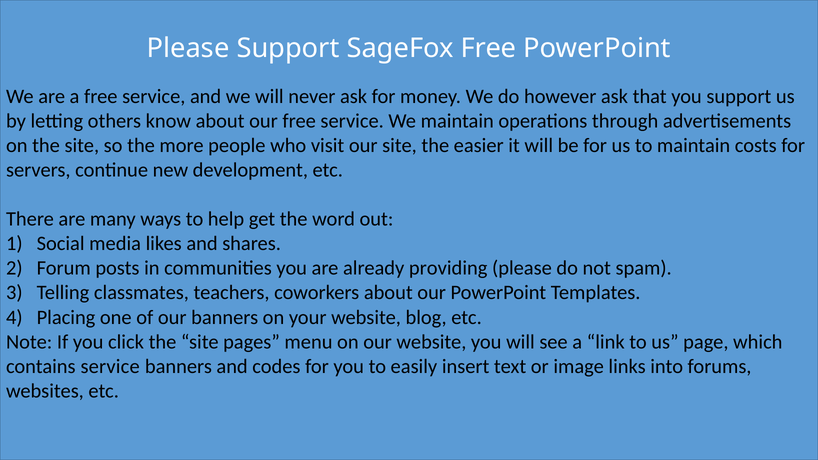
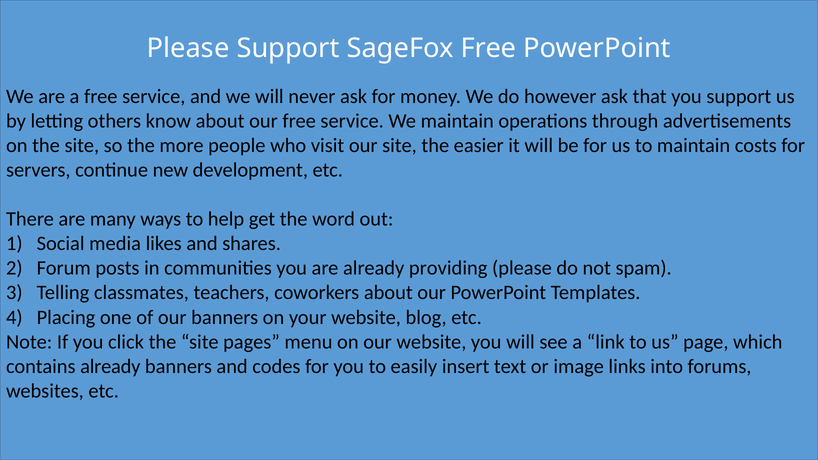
contains service: service -> already (110, 366)
